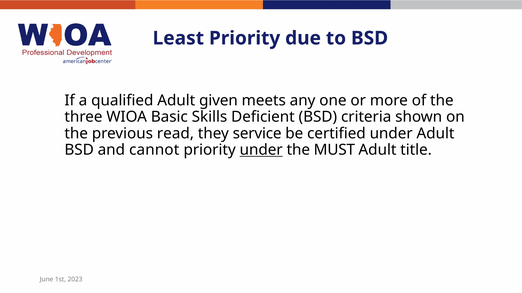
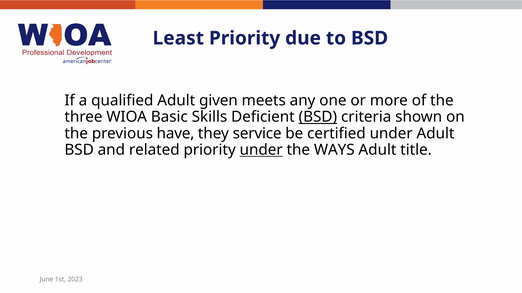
BSD underline: none -> present (318, 117)
read: read -> have (176, 134)
cannot: cannot -> related (154, 150)
MUST: MUST -> WAYS (334, 150)
